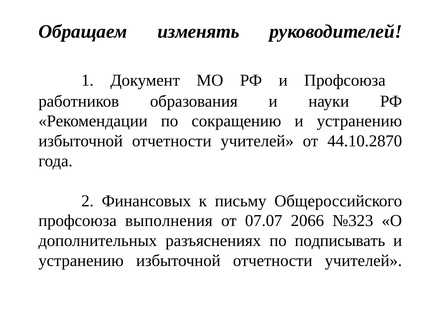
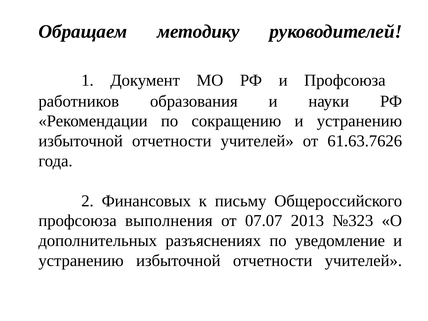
изменять: изменять -> методику (198, 31)
44.10.2870: 44.10.2870 -> 61.63.7626 (365, 141)
2066: 2066 -> 2013 (307, 221)
подписывать: подписывать -> уведомление (340, 241)
